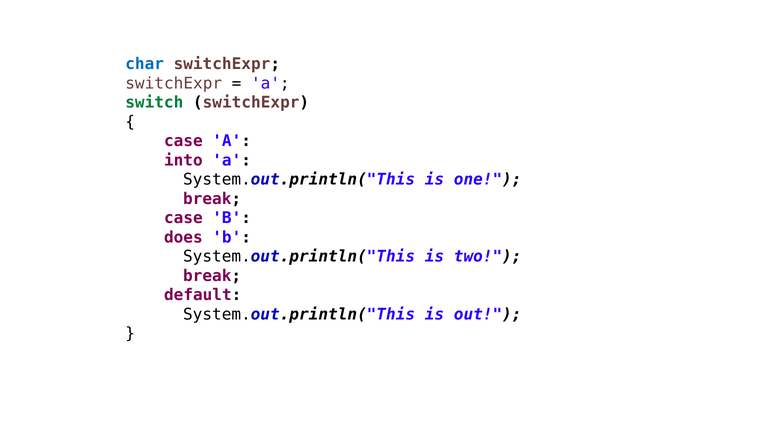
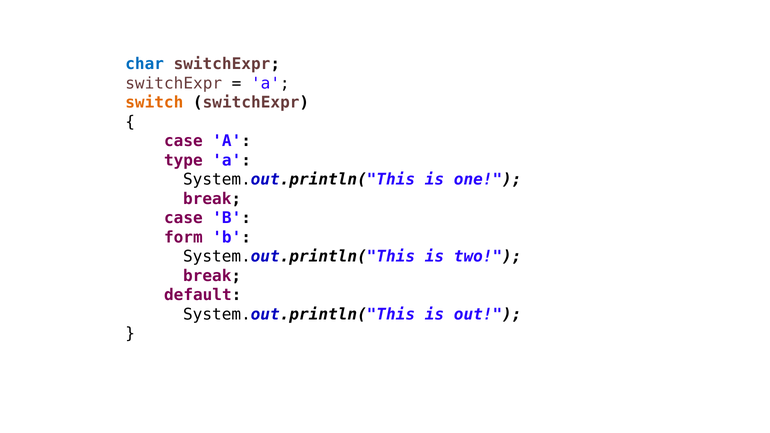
switch colour: green -> orange (154, 103)
into: into -> type (183, 160)
does: does -> form (183, 237)
